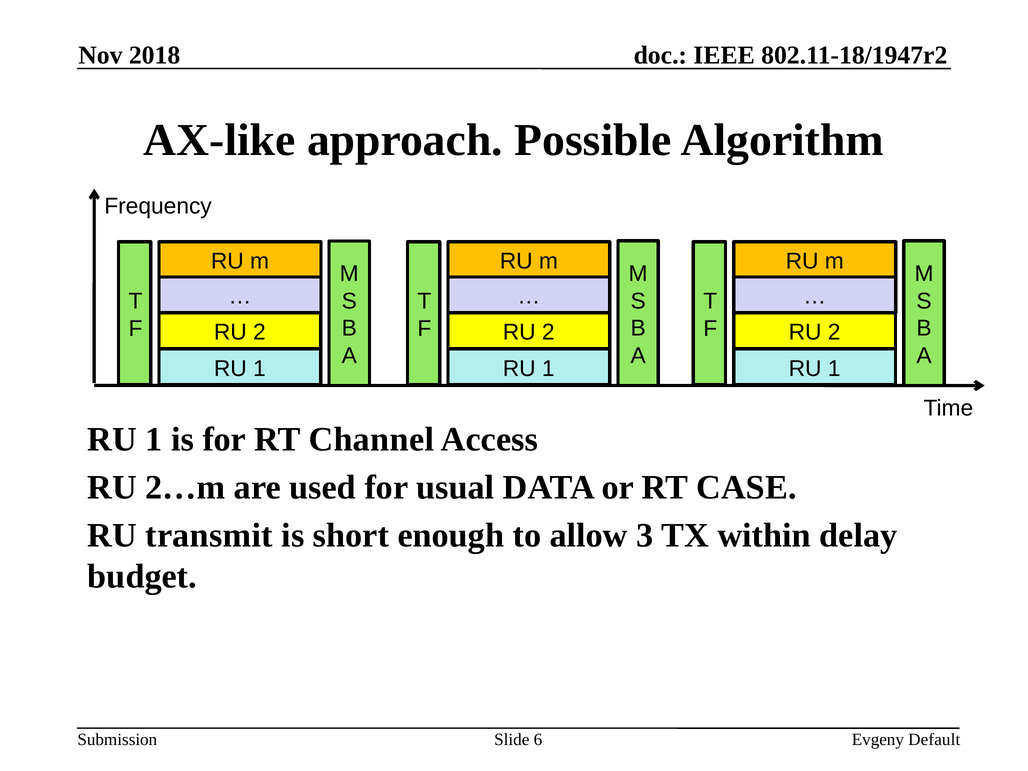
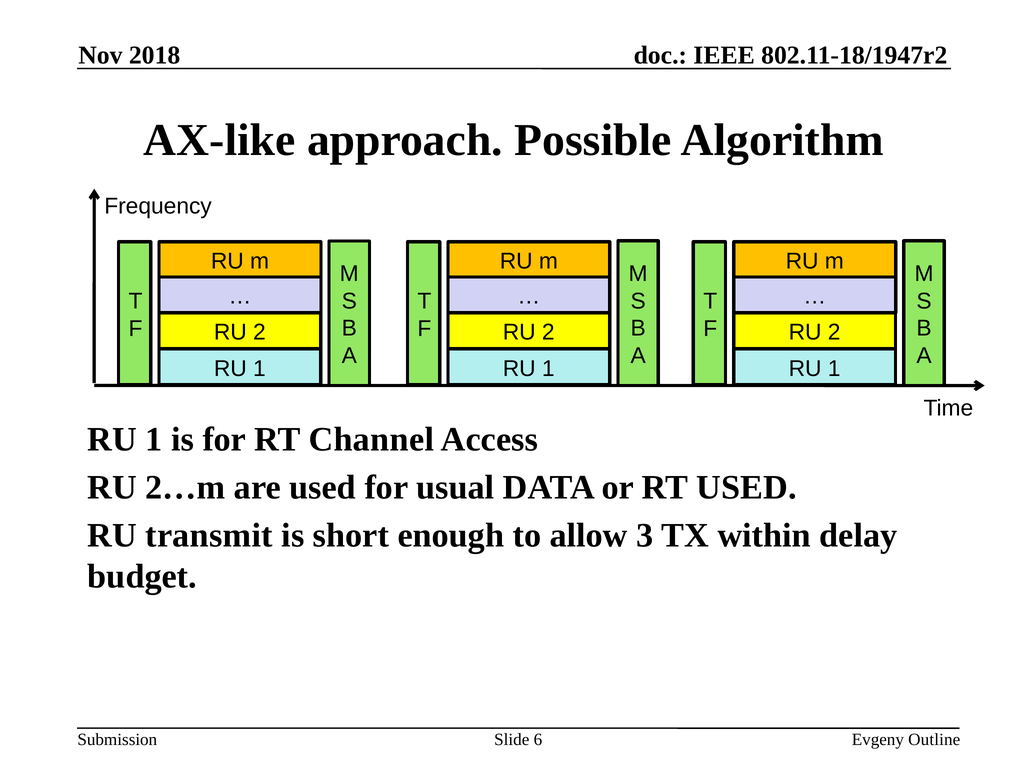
RT CASE: CASE -> USED (746, 487)
Default: Default -> Outline (934, 739)
